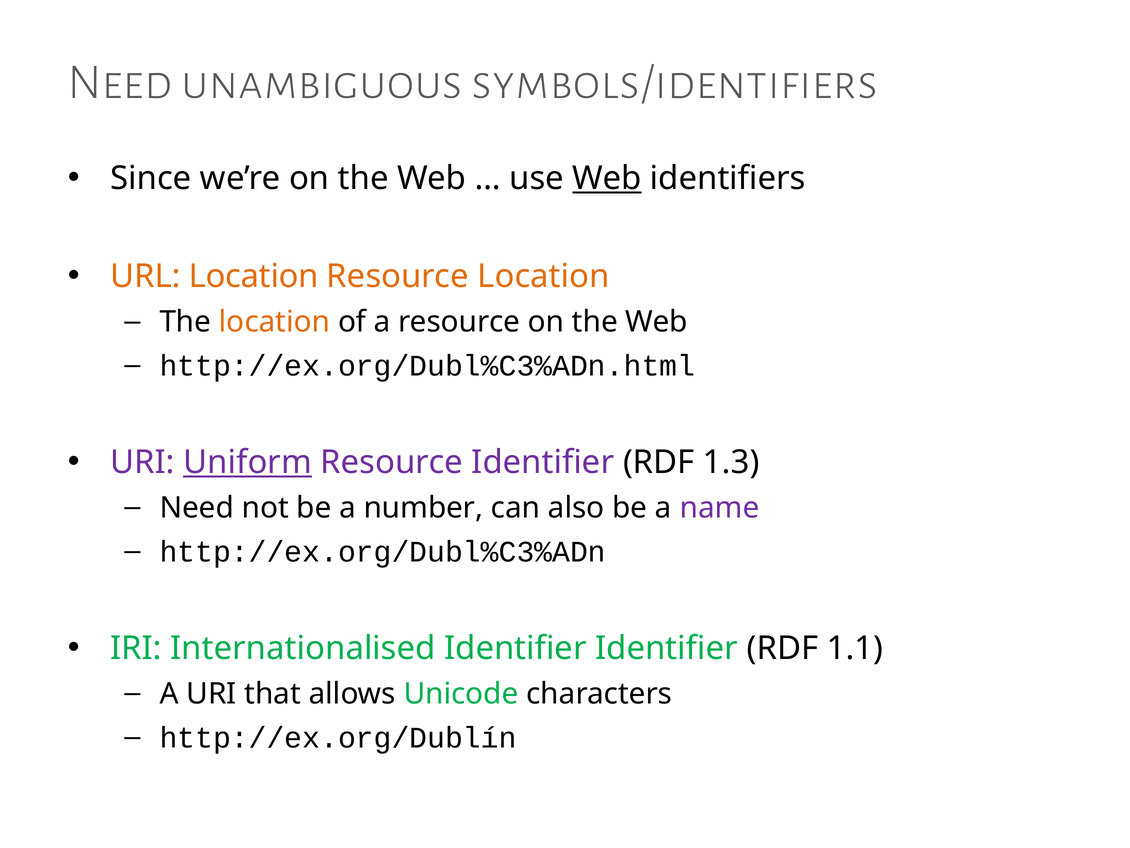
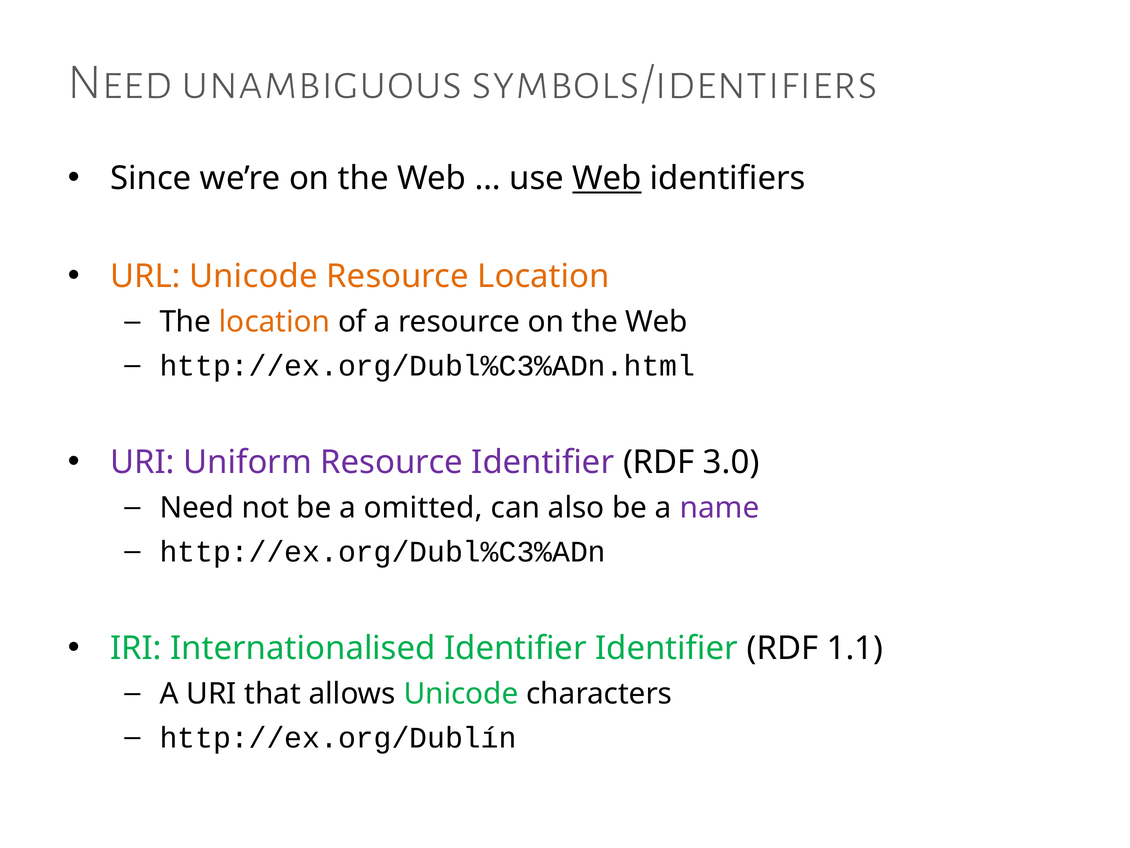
URL Location: Location -> Unicode (253, 276)
Uniform underline: present -> none (248, 462)
1.3: 1.3 -> 3.0 (731, 462)
number: number -> omitted (423, 508)
